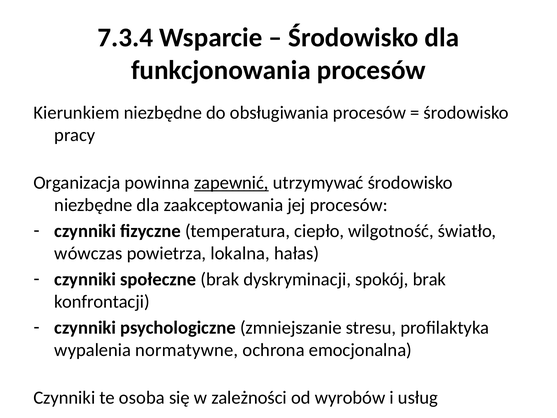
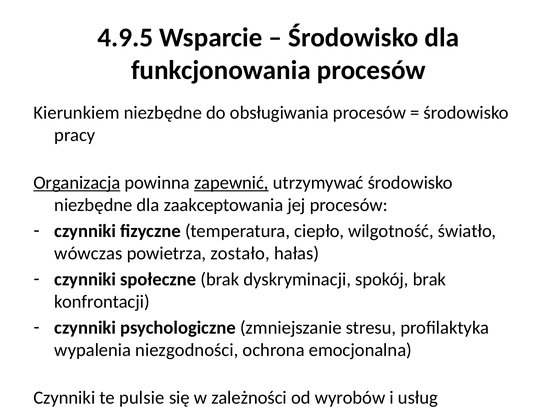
7.3.4: 7.3.4 -> 4.9.5 (125, 38)
Organizacja underline: none -> present (77, 183)
lokalna: lokalna -> zostało (240, 253)
normatywne: normatywne -> niezgodności (187, 350)
osoba: osoba -> pulsie (142, 397)
